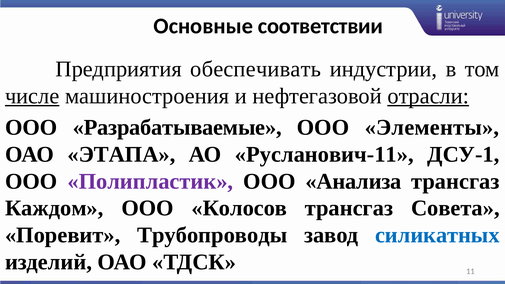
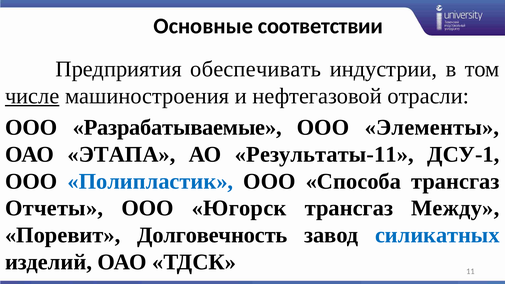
отрасли underline: present -> none (428, 96)
Русланович-11: Русланович-11 -> Результаты-11 (324, 154)
Полипластик colour: purple -> blue (150, 181)
Анализа: Анализа -> Способа (353, 181)
Каждом: Каждом -> Отчеты (54, 208)
Колосов: Колосов -> Югорск (239, 208)
Совета: Совета -> Между (455, 208)
Трубопроводы: Трубопроводы -> Долговечность (212, 235)
